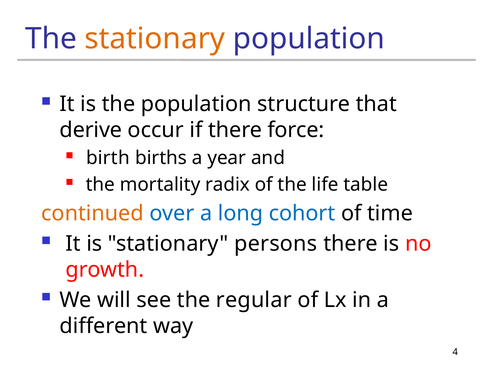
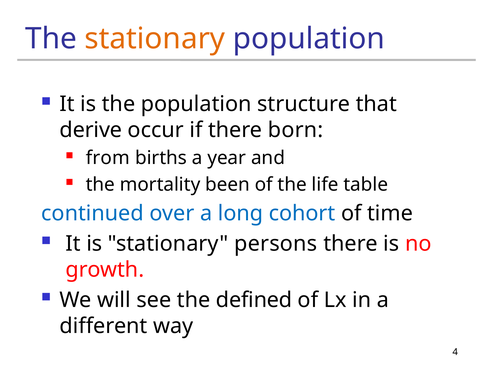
force: force -> born (296, 130)
birth: birth -> from (108, 158)
radix: radix -> been (228, 185)
continued colour: orange -> blue (93, 214)
regular: regular -> defined (254, 300)
